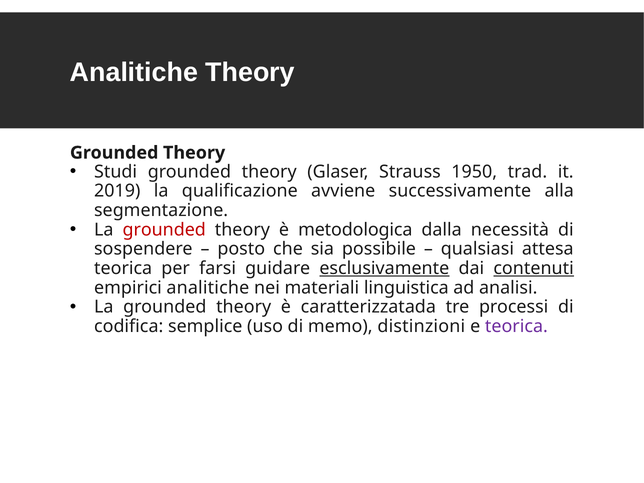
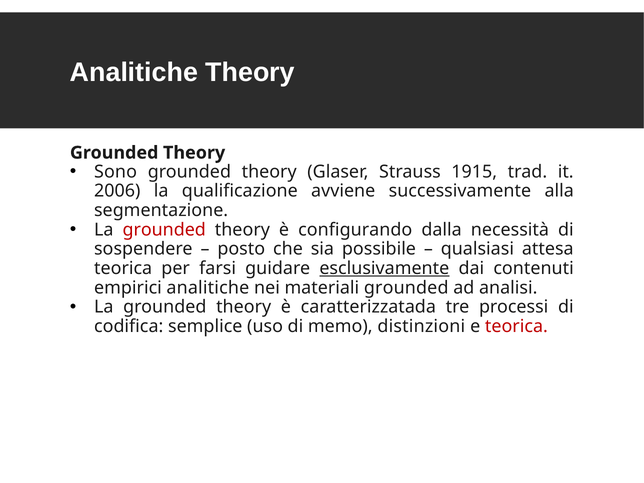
Studi: Studi -> Sono (116, 172)
1950: 1950 -> 1915 (474, 172)
2019: 2019 -> 2006 (117, 191)
metodologica: metodologica -> configurando (355, 230)
contenuti underline: present -> none (534, 268)
materiali linguistica: linguistica -> grounded (406, 288)
teorica colour: purple -> red (516, 326)
